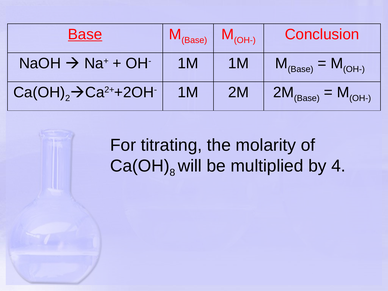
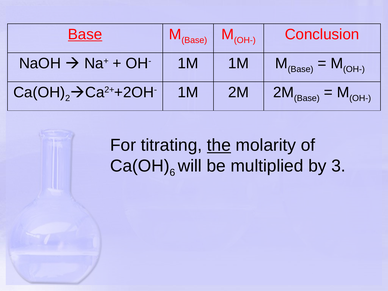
the underline: none -> present (219, 145)
8: 8 -> 6 (172, 173)
4: 4 -> 3 (338, 166)
